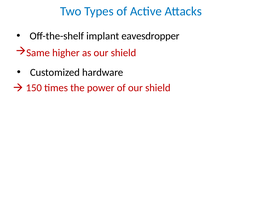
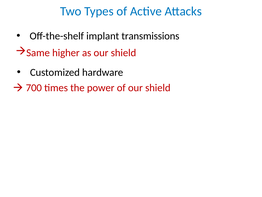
eavesdropper: eavesdropper -> transmissions (150, 36)
150: 150 -> 700 (34, 88)
